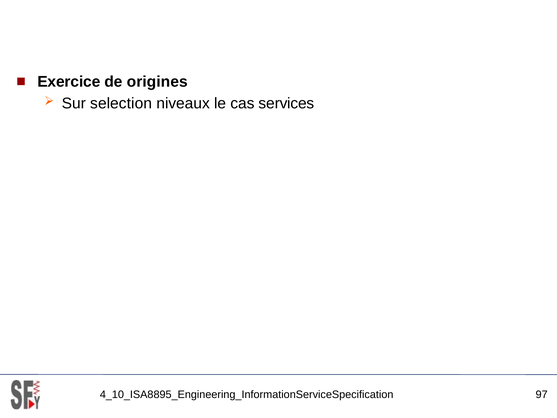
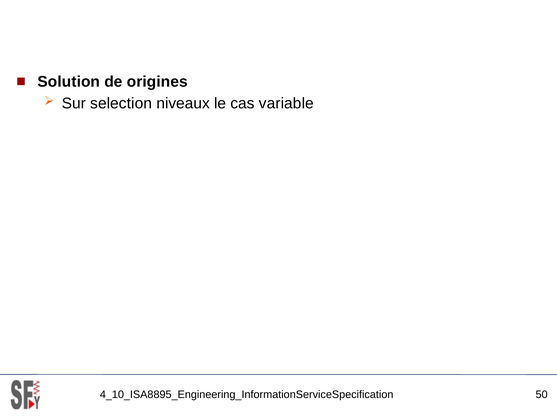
Exercice: Exercice -> Solution (69, 82)
services: services -> variable (286, 103)
97: 97 -> 50 (542, 394)
